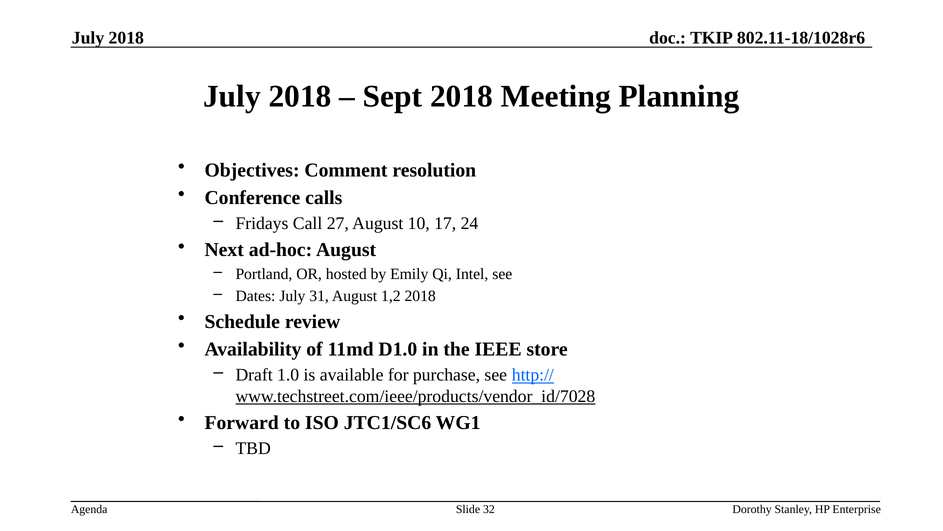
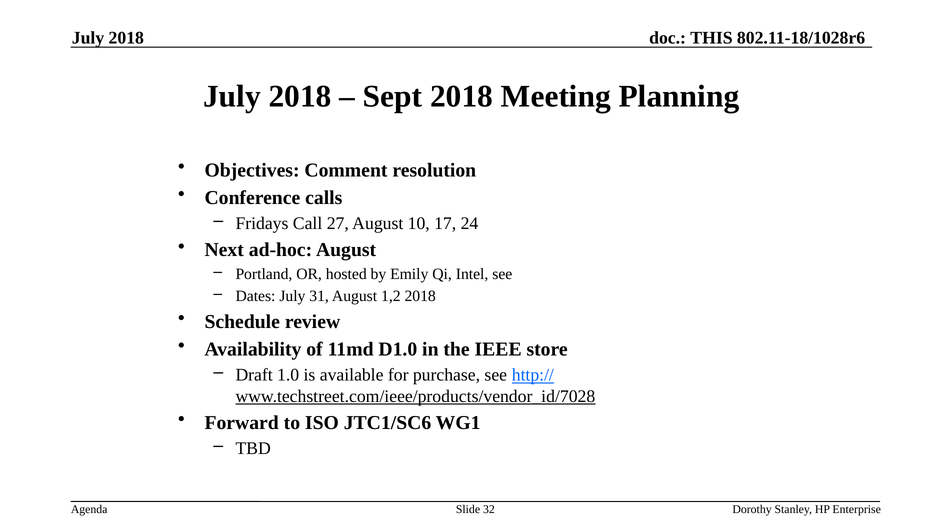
TKIP: TKIP -> THIS (711, 38)
